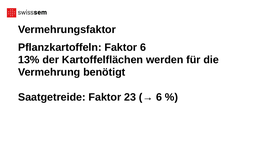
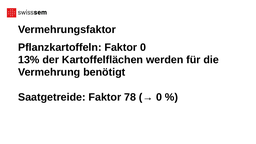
Faktor 6: 6 -> 0 (143, 47)
23: 23 -> 78 (130, 97)
6: 6 -> 0 (159, 97)
